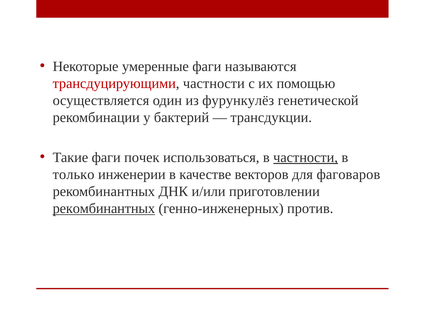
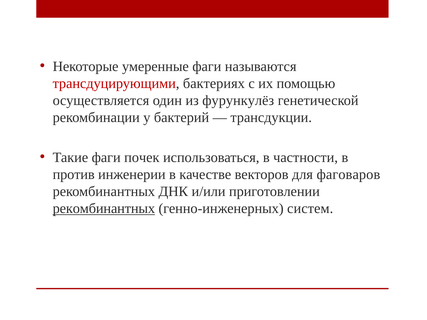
трансдуцирующими частности: частности -> бактериях (214, 83)
частности underline: present -> none (306, 157)
только: только -> против (74, 175)
против: против -> систем (310, 209)
